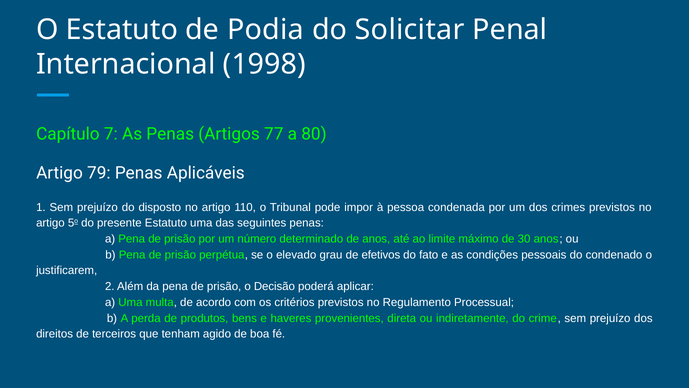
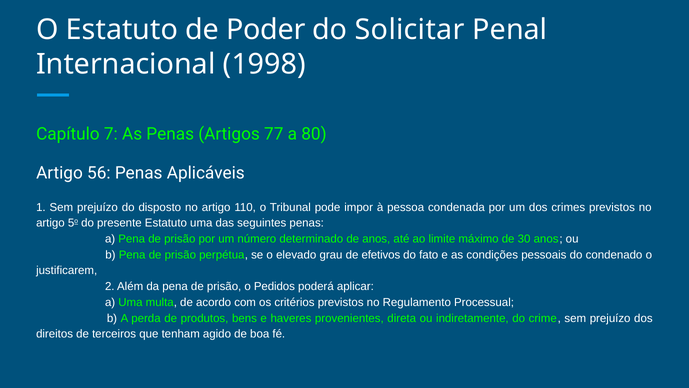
Podia: Podia -> Poder (266, 30)
79: 79 -> 56 (99, 173)
Decisão: Decisão -> Pedidos (274, 286)
